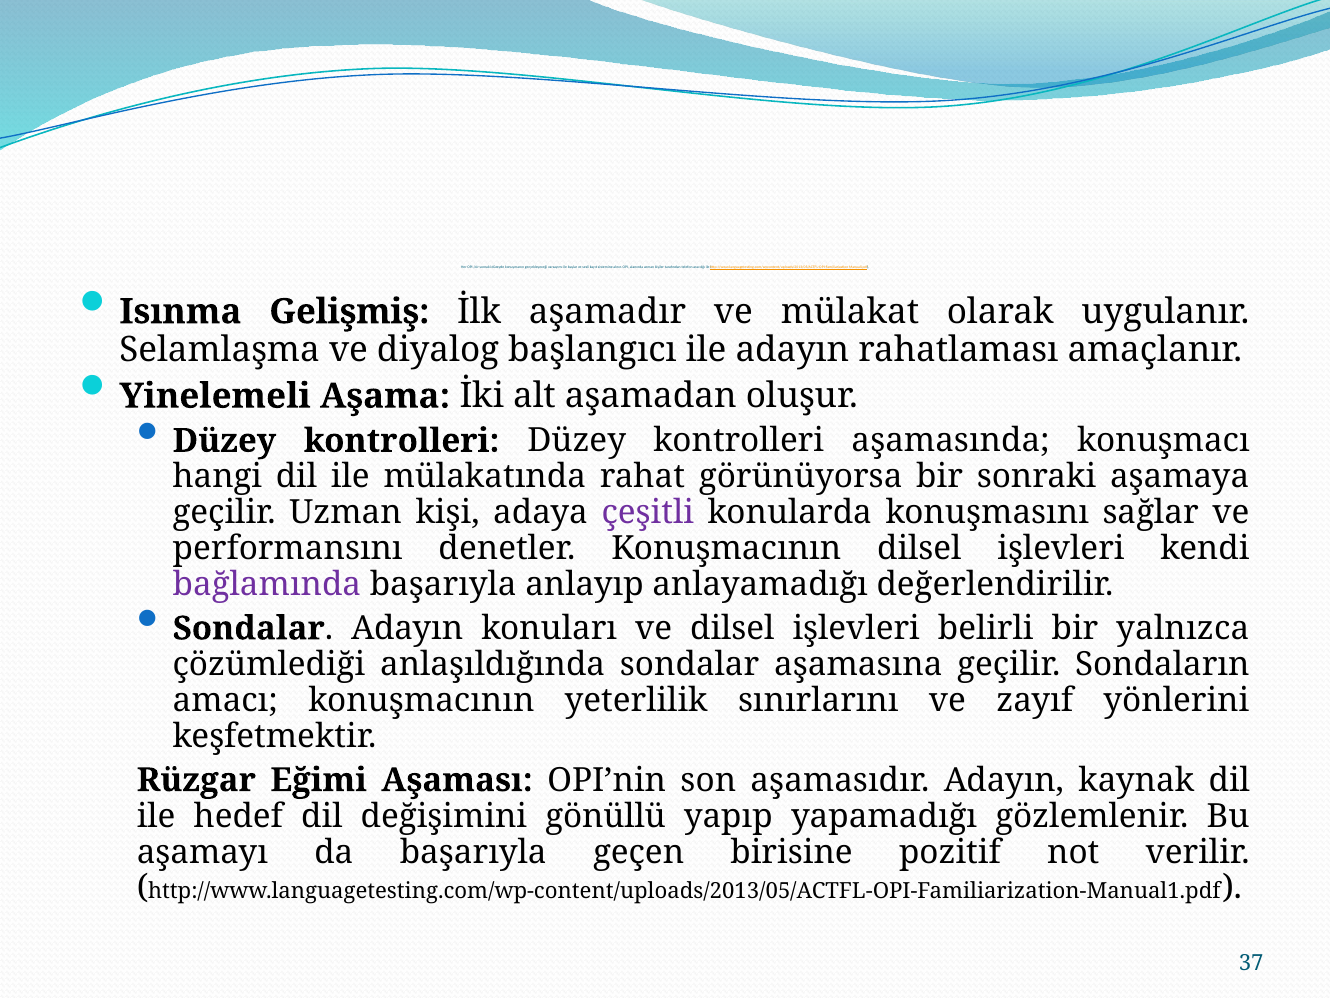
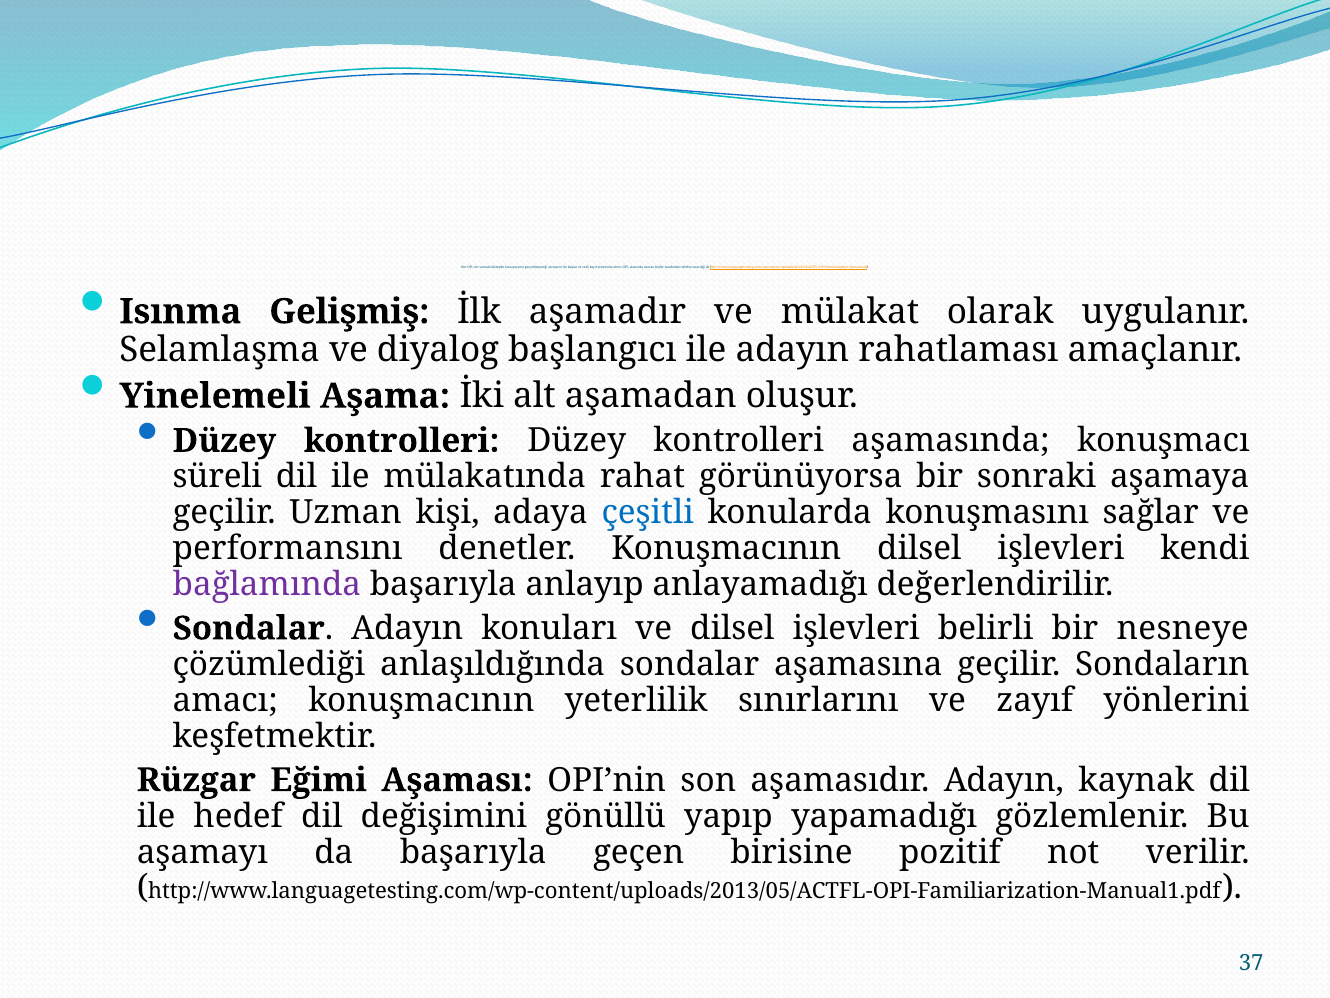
hangi: hangi -> süreli (217, 477)
çeşitli colour: purple -> blue (648, 512)
yalnızca: yalnızca -> nesneye (1183, 628)
